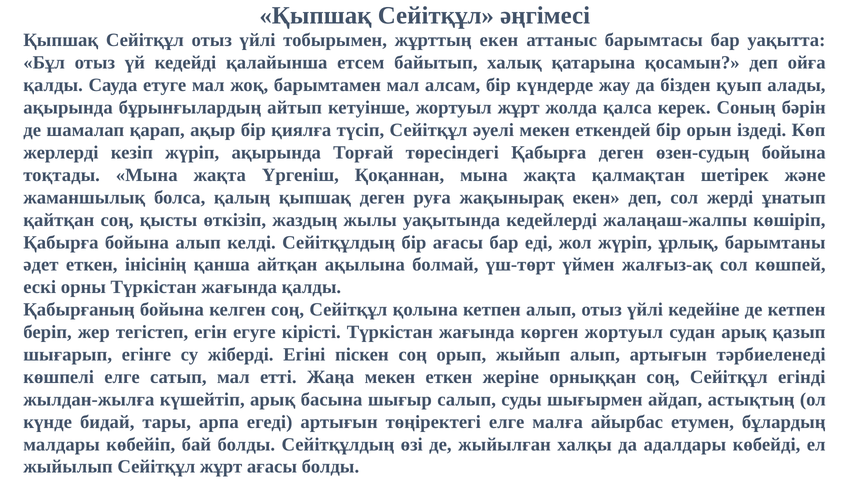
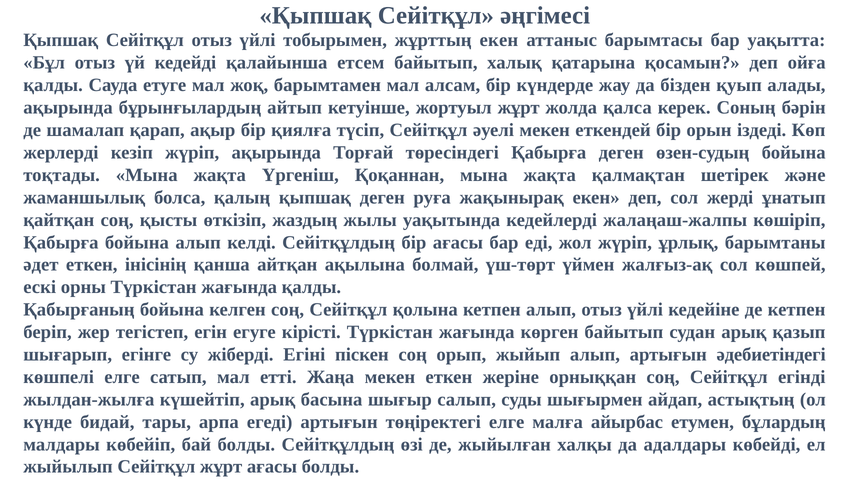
көрген жортуыл: жортуыл -> байытып (624, 332)
тәрбиеленеді: тәрбиеленеді -> әдебиетіндегі (771, 355)
